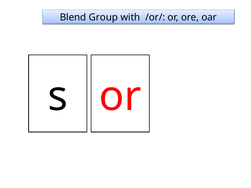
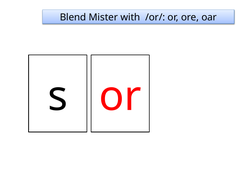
Group: Group -> Mister (103, 17)
